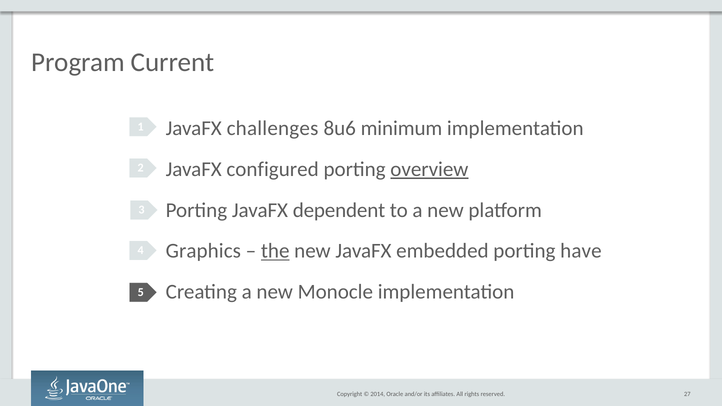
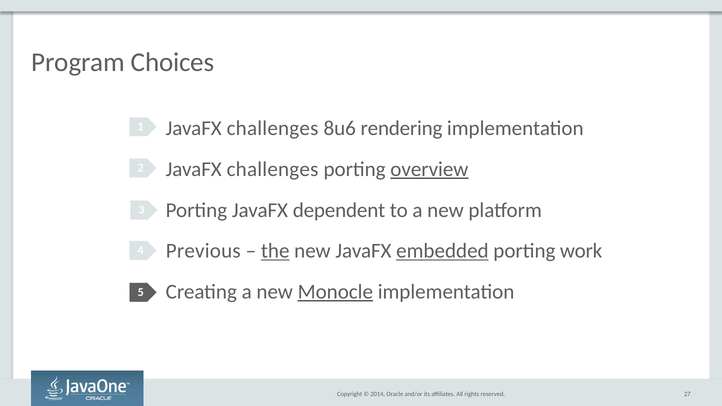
Current: Current -> Choices (173, 63)
minimum: minimum -> rendering (402, 129)
configured: configured -> challenges (273, 169)
Graphics: Graphics -> Previous (203, 251)
embedded underline: none -> present (442, 251)
have: have -> work (581, 251)
Monocle underline: none -> present (335, 292)
